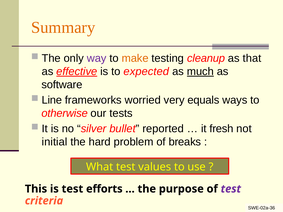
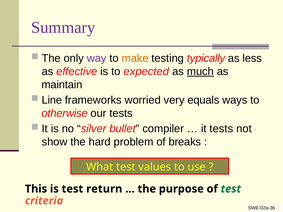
Summary colour: orange -> purple (63, 27)
cleanup: cleanup -> typically (206, 58)
that: that -> less (252, 58)
effective underline: present -> none (77, 72)
software: software -> maintain (62, 85)
reported: reported -> compiler (163, 129)
it fresh: fresh -> tests (221, 129)
initial: initial -> show (55, 142)
efforts: efforts -> return (104, 189)
test colour: purple -> green (231, 189)
